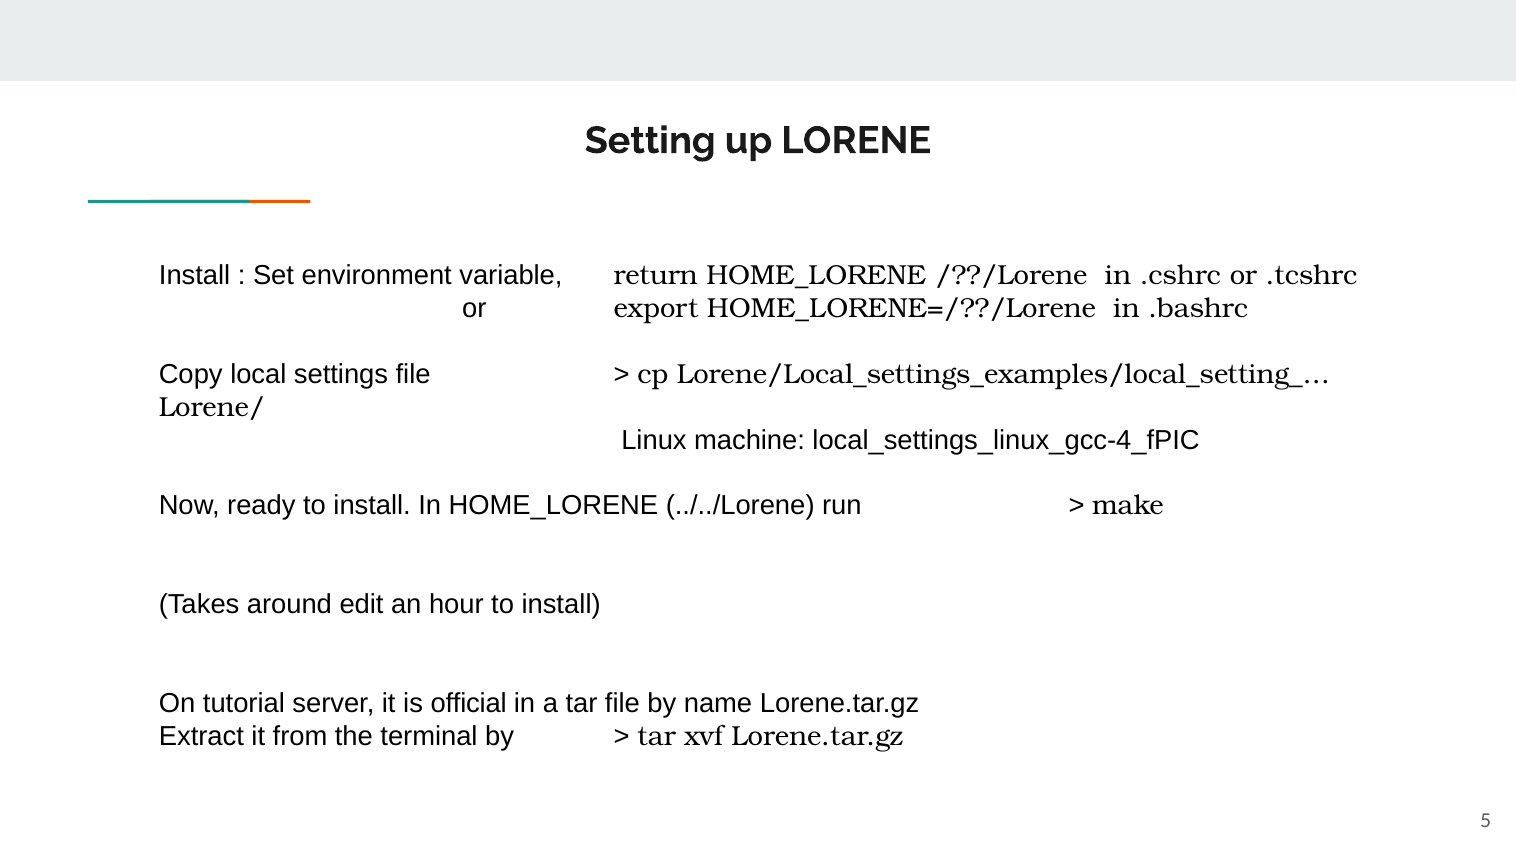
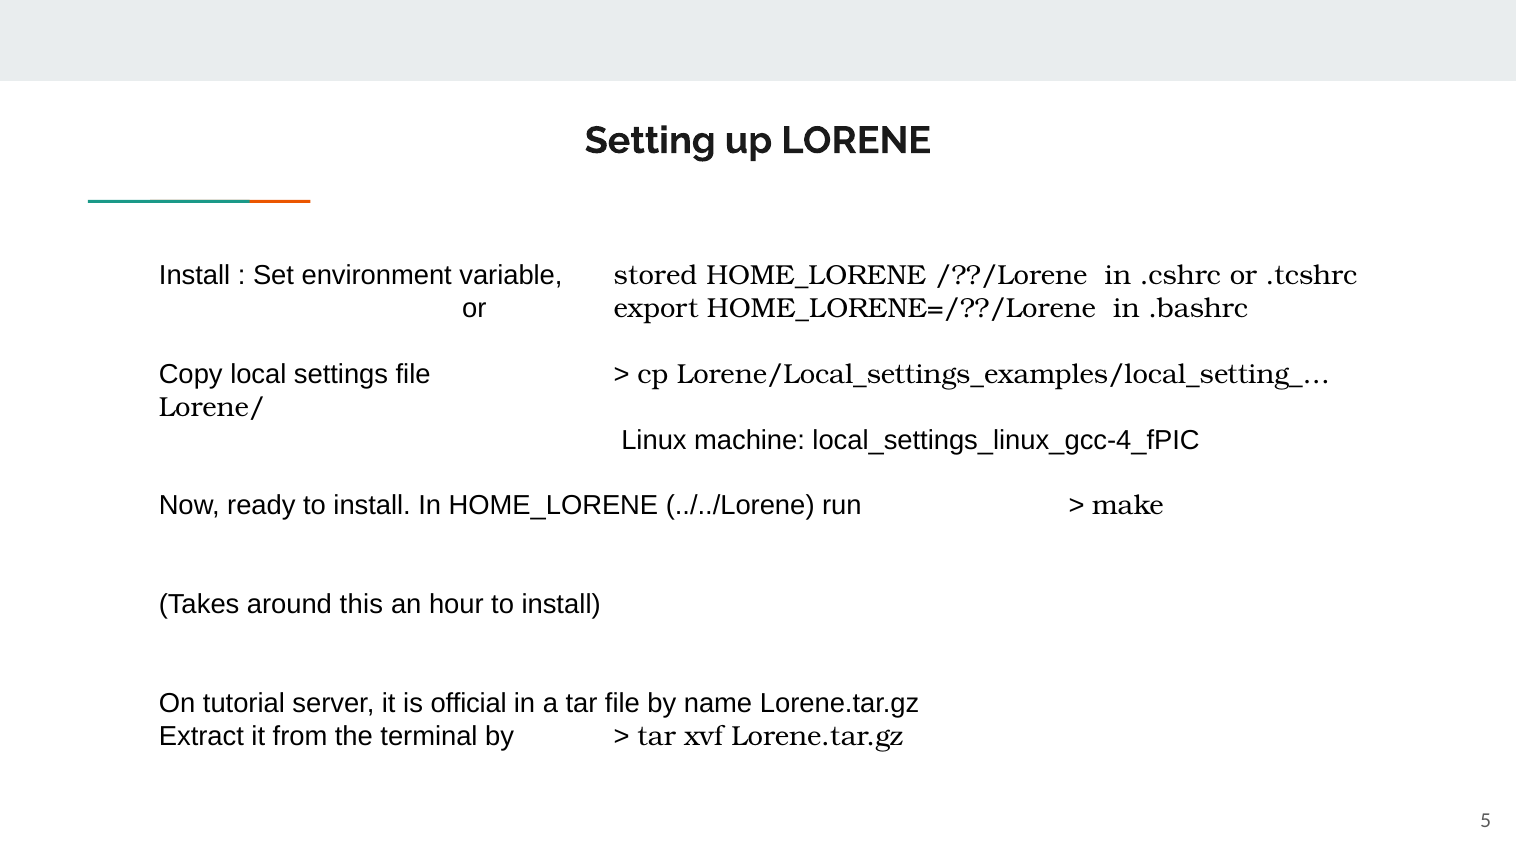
return: return -> stored (656, 276)
edit: edit -> this (361, 604)
